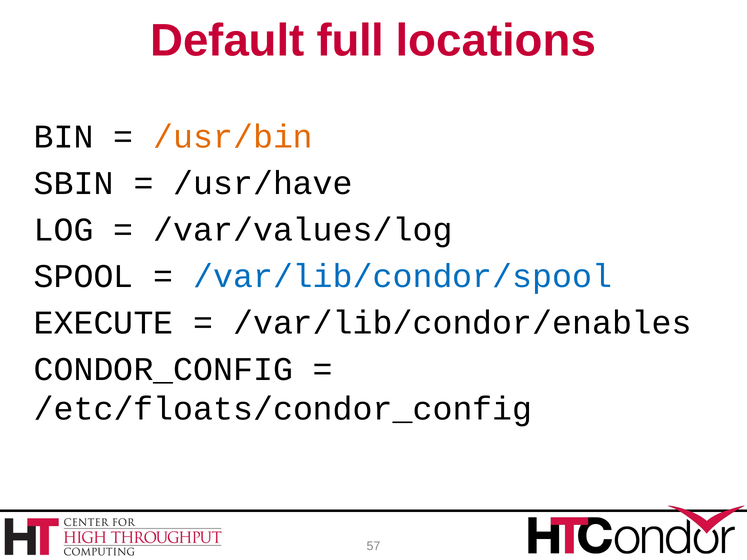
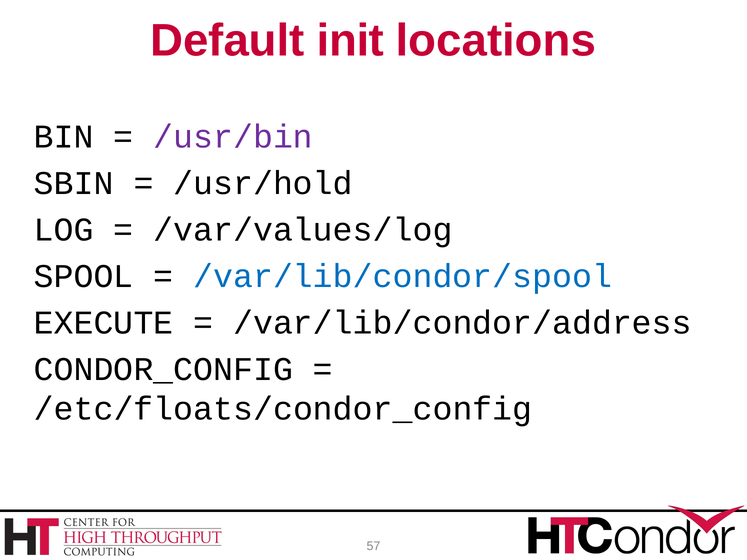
full: full -> init (350, 41)
/usr/bin colour: orange -> purple (233, 137)
/usr/have: /usr/have -> /usr/hold (263, 183)
/var/lib/condor/enables: /var/lib/condor/enables -> /var/lib/condor/address (462, 323)
